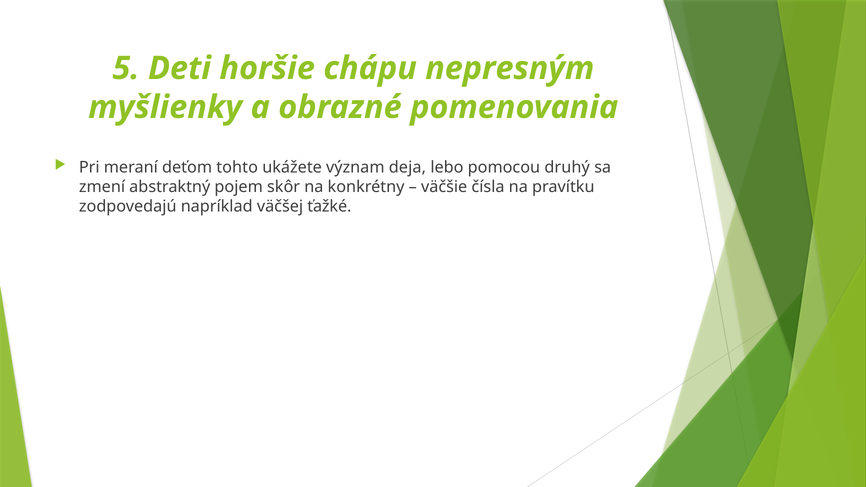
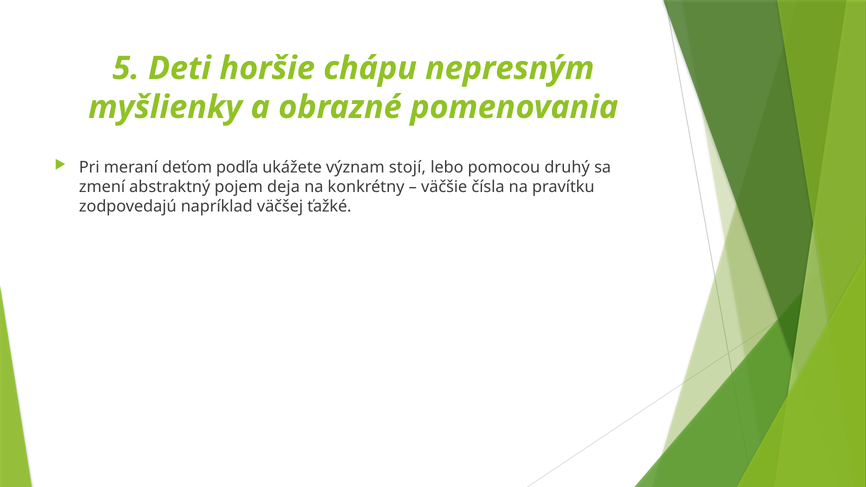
tohto: tohto -> podľa (237, 168)
deja: deja -> stojí (407, 168)
skôr: skôr -> deja (283, 187)
